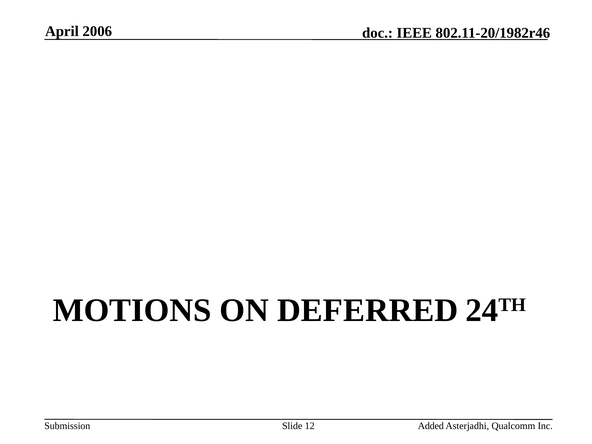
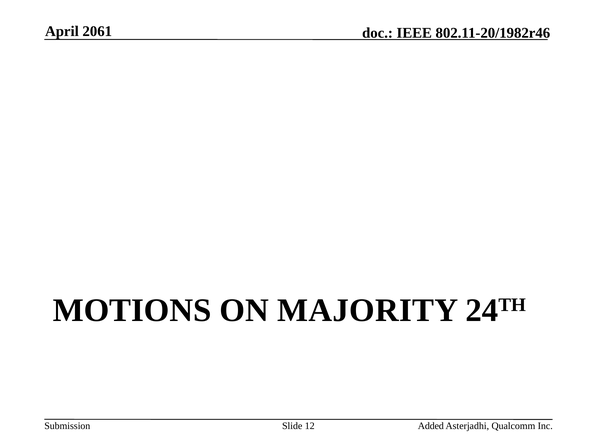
2006: 2006 -> 2061 (97, 31)
DEFERRED: DEFERRED -> MAJORITY (368, 310)
